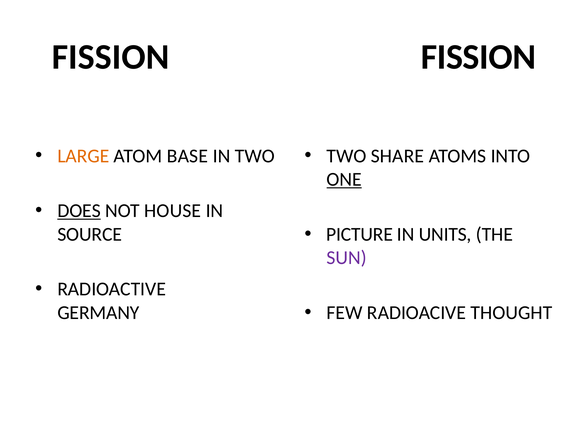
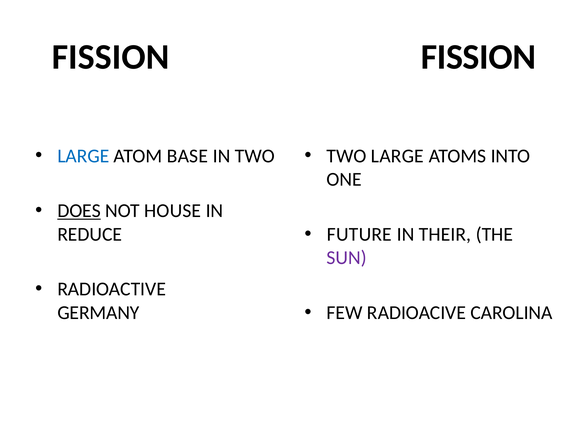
LARGE colour: orange -> blue (83, 156)
TWO SHARE: SHARE -> LARGE (397, 156)
ONE underline: present -> none (344, 179)
PICTURE: PICTURE -> FUTURE (359, 234)
UNITS: UNITS -> THEIR (445, 234)
SOURCE: SOURCE -> REDUCE (90, 234)
THOUGHT: THOUGHT -> CAROLINA (511, 313)
